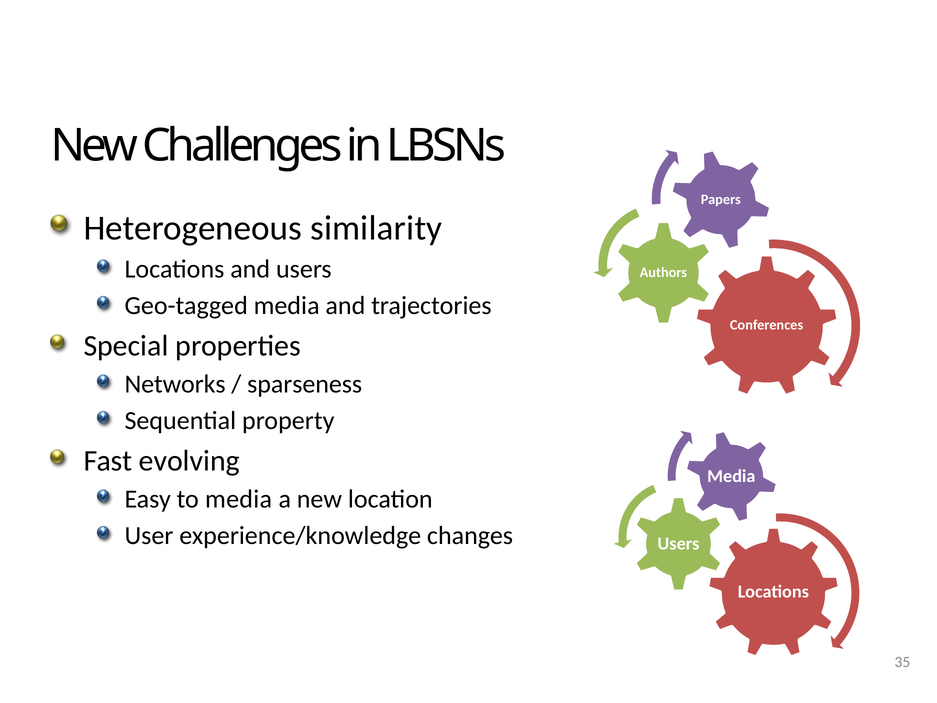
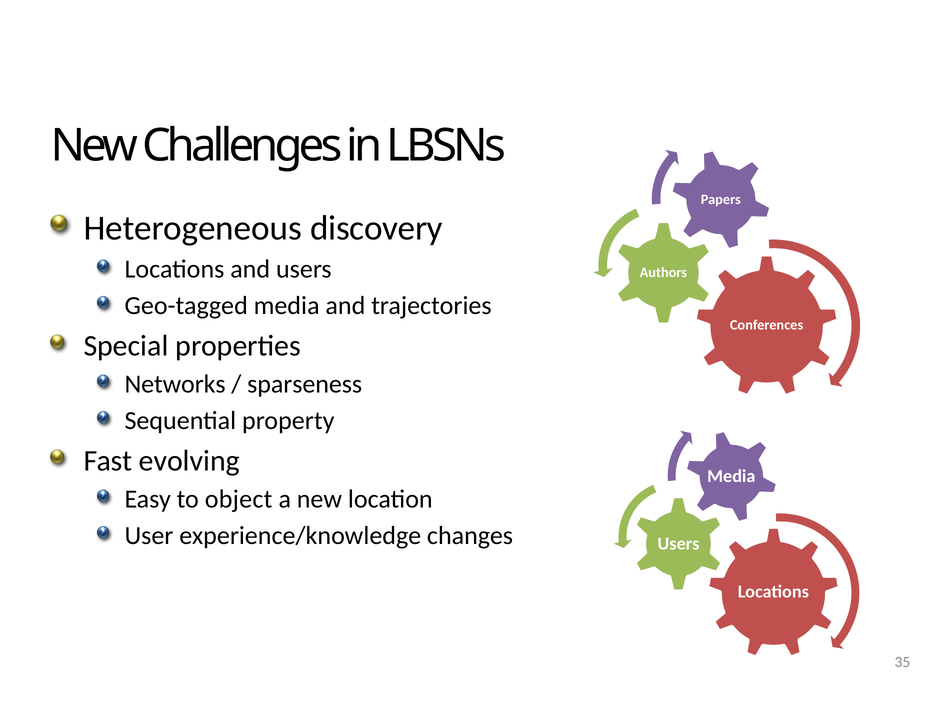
similarity: similarity -> discovery (376, 228)
to media: media -> object (239, 499)
